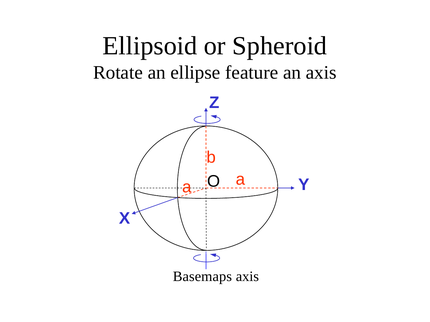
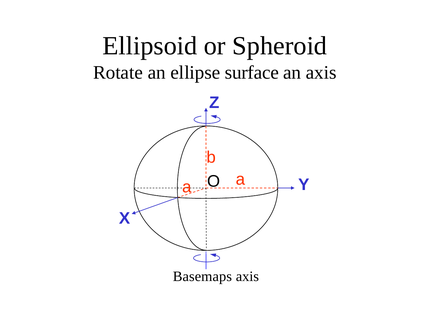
feature: feature -> surface (252, 73)
